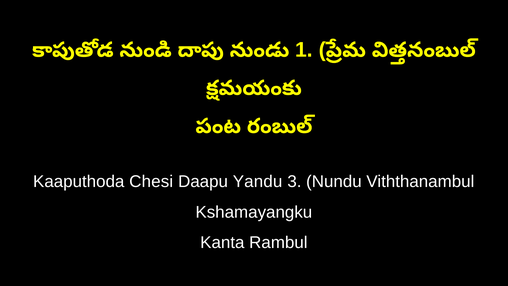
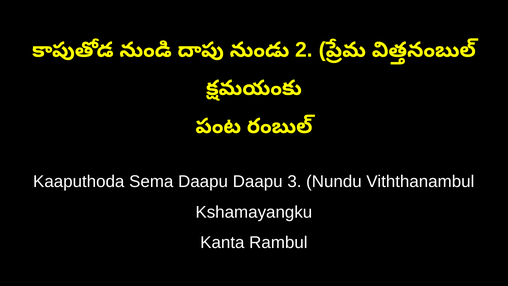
1: 1 -> 2 (304, 50)
Chesi: Chesi -> Sema (151, 182)
Daapu Yandu: Yandu -> Daapu (258, 182)
